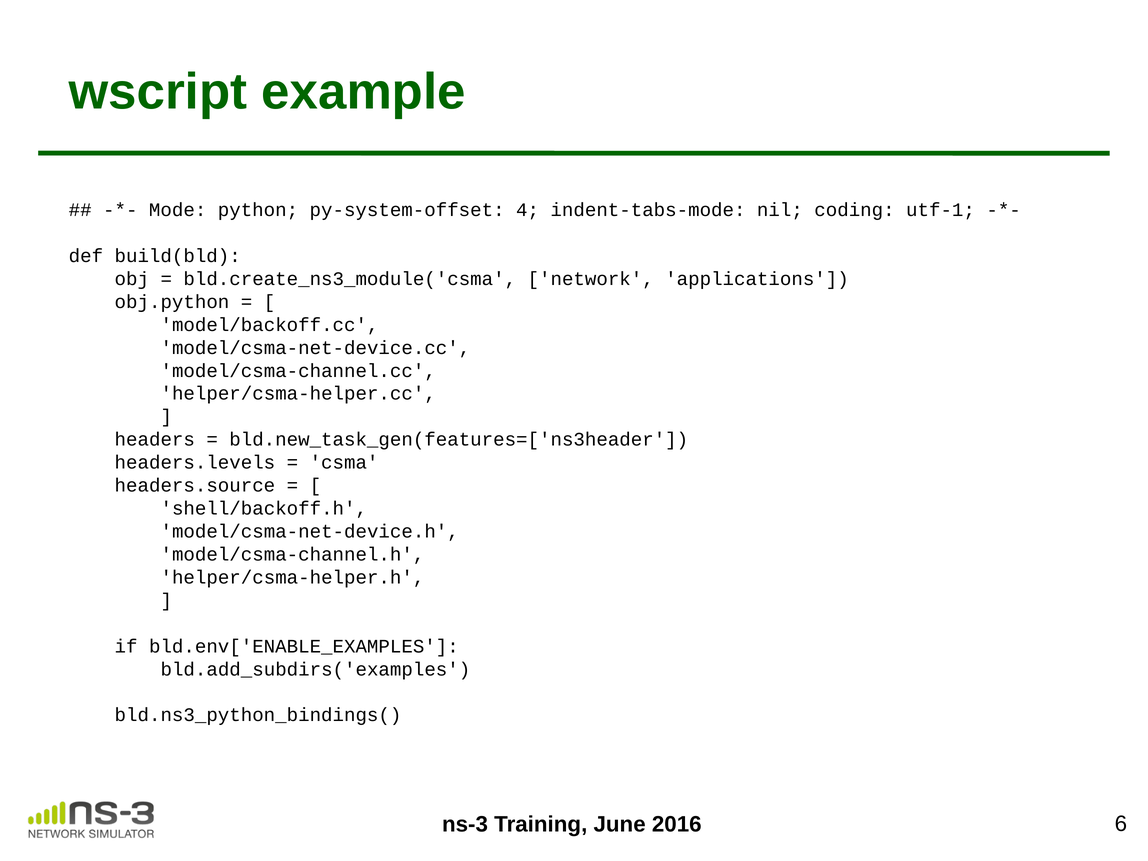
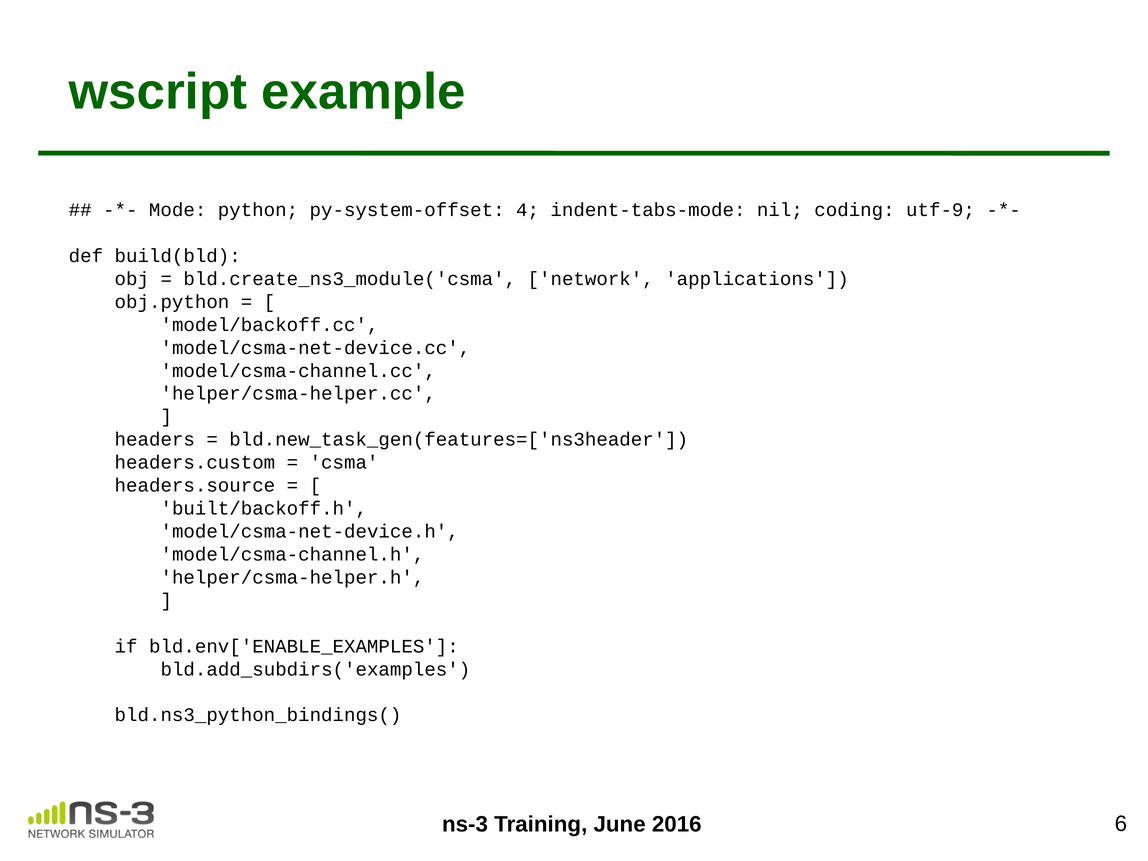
utf-1: utf-1 -> utf-9 (941, 210)
headers.levels: headers.levels -> headers.custom (195, 463)
shell/backoff.h: shell/backoff.h -> built/backoff.h (264, 508)
